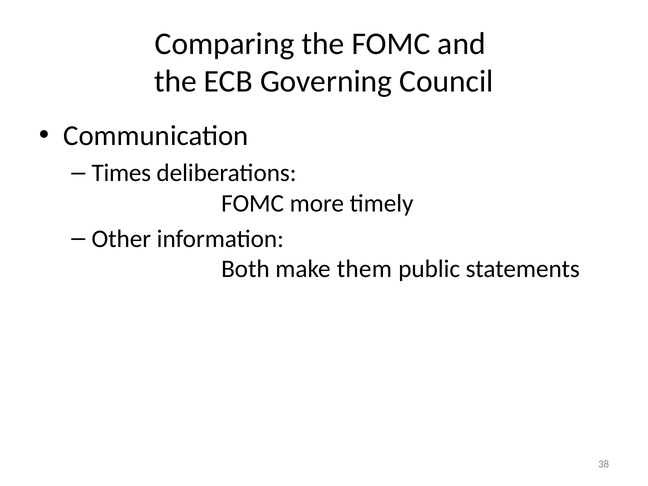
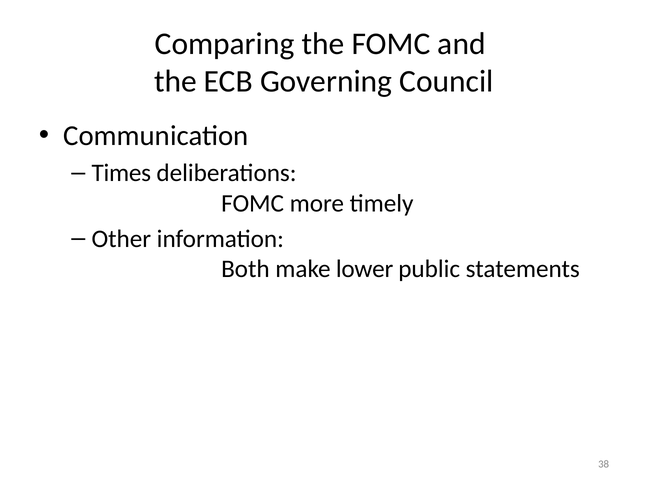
them: them -> lower (365, 269)
